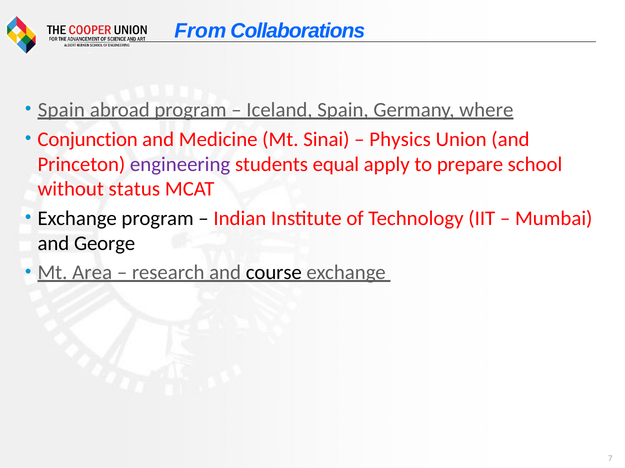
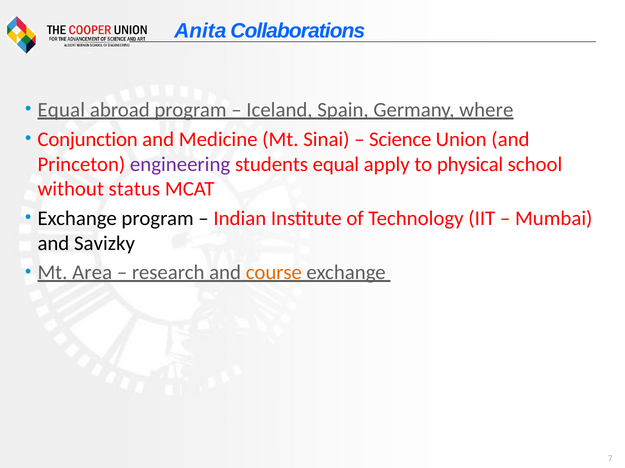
From: From -> Anita (200, 31)
Spain: Spain -> Equal (61, 110)
Physics: Physics -> Science (400, 139)
prepare: prepare -> physical (470, 164)
George: George -> Savizky (105, 244)
course colour: black -> orange (274, 273)
